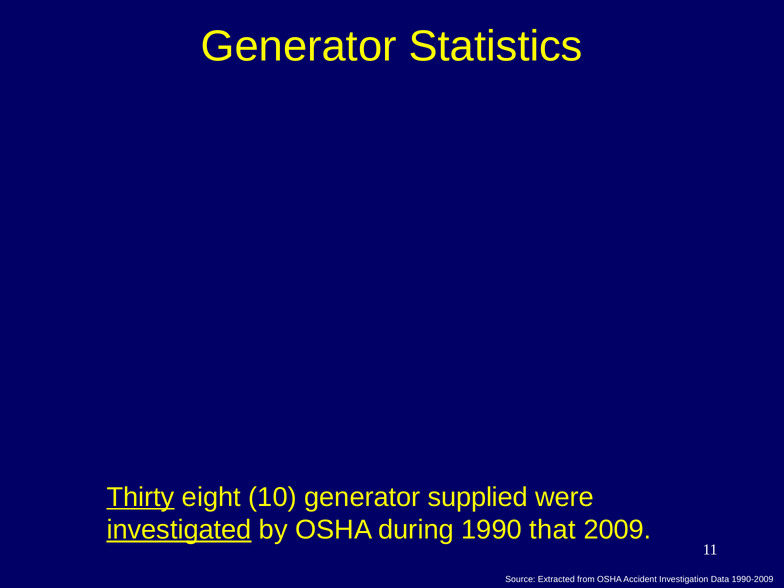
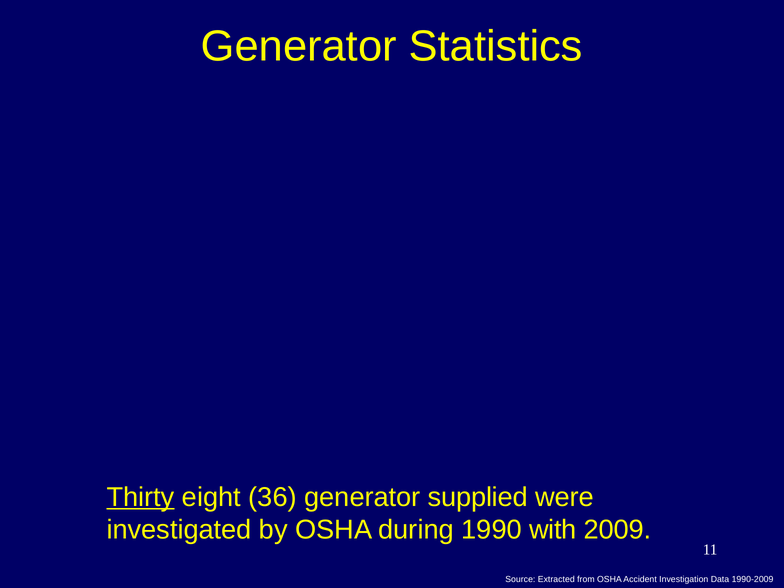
10: 10 -> 36 (273, 497)
investigated underline: present -> none (179, 530)
that: that -> with (553, 530)
